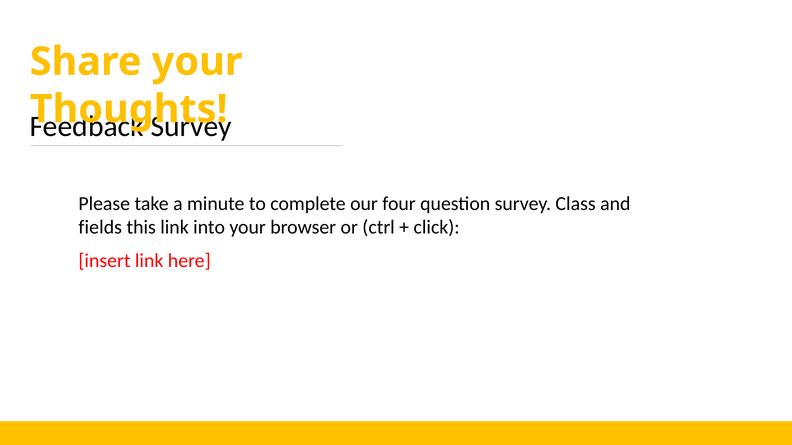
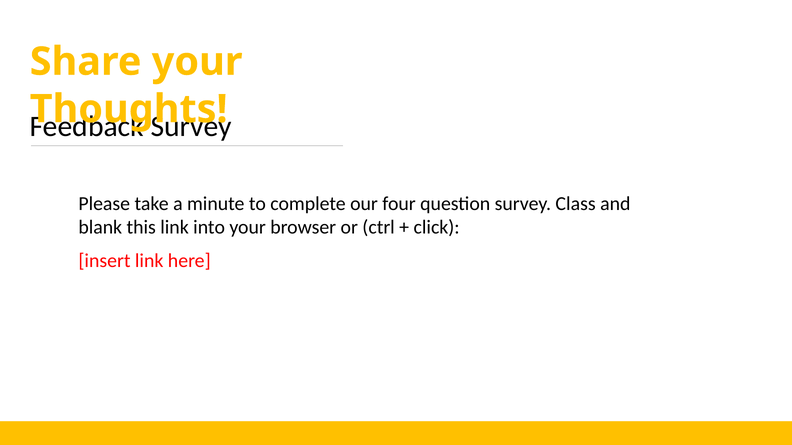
fields: fields -> blank (100, 228)
